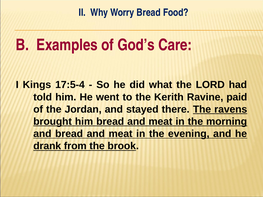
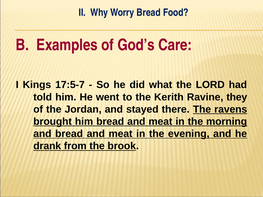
17:5-4: 17:5-4 -> 17:5-7 (70, 85)
paid: paid -> they (237, 97)
